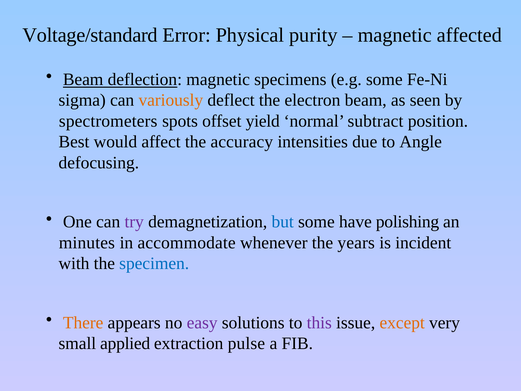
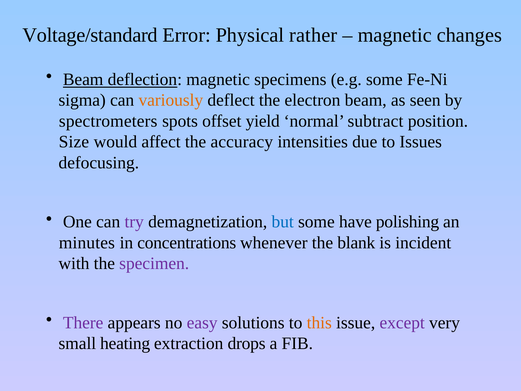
purity: purity -> rather (313, 35)
affected: affected -> changes (469, 35)
Best: Best -> Size (74, 142)
Angle: Angle -> Issues (421, 142)
accommodate: accommodate -> concentrations (187, 243)
years: years -> blank (356, 243)
specimen colour: blue -> purple (154, 263)
There colour: orange -> purple (83, 322)
this colour: purple -> orange (319, 322)
except colour: orange -> purple (402, 322)
applied: applied -> heating (125, 343)
pulse: pulse -> drops (247, 343)
